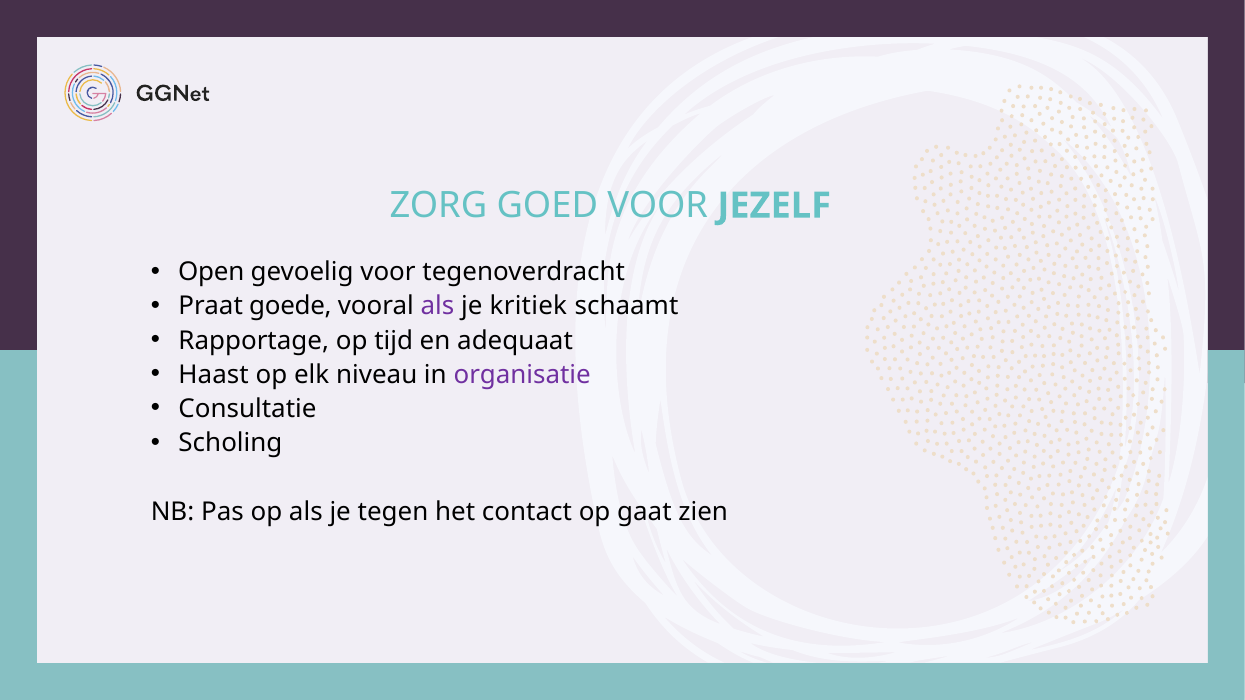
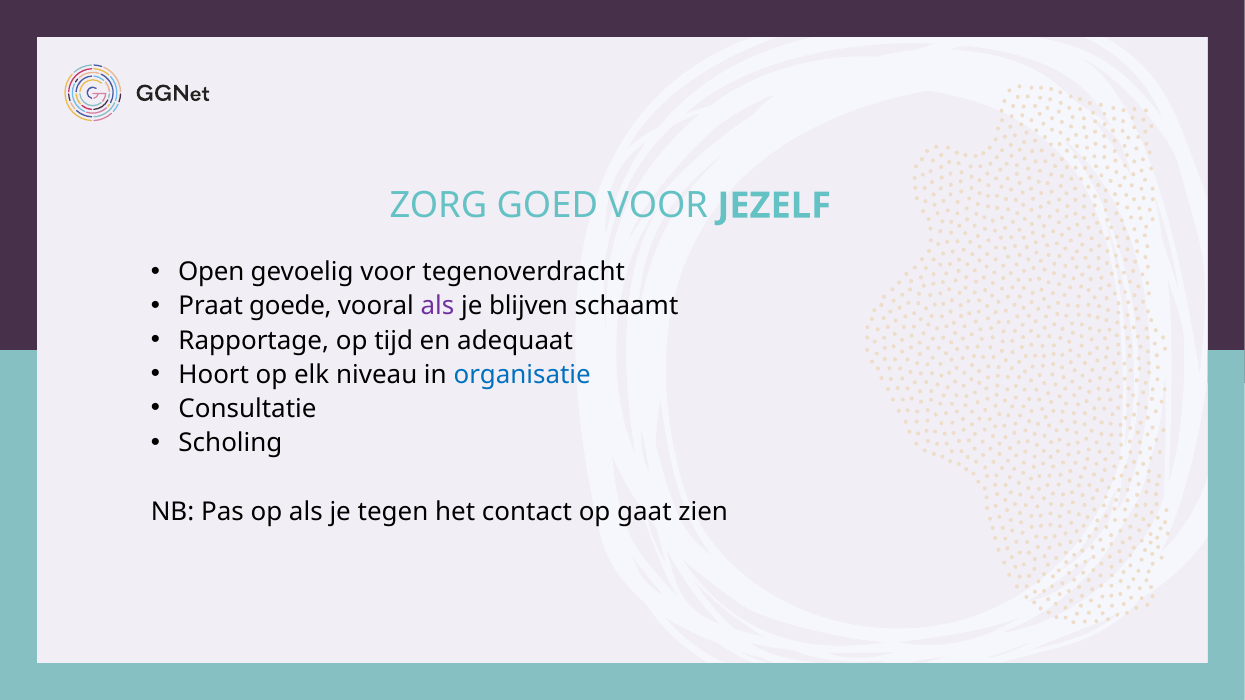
kritiek: kritiek -> blijven (529, 306)
Haast: Haast -> Hoort (214, 375)
organisatie colour: purple -> blue (522, 375)
